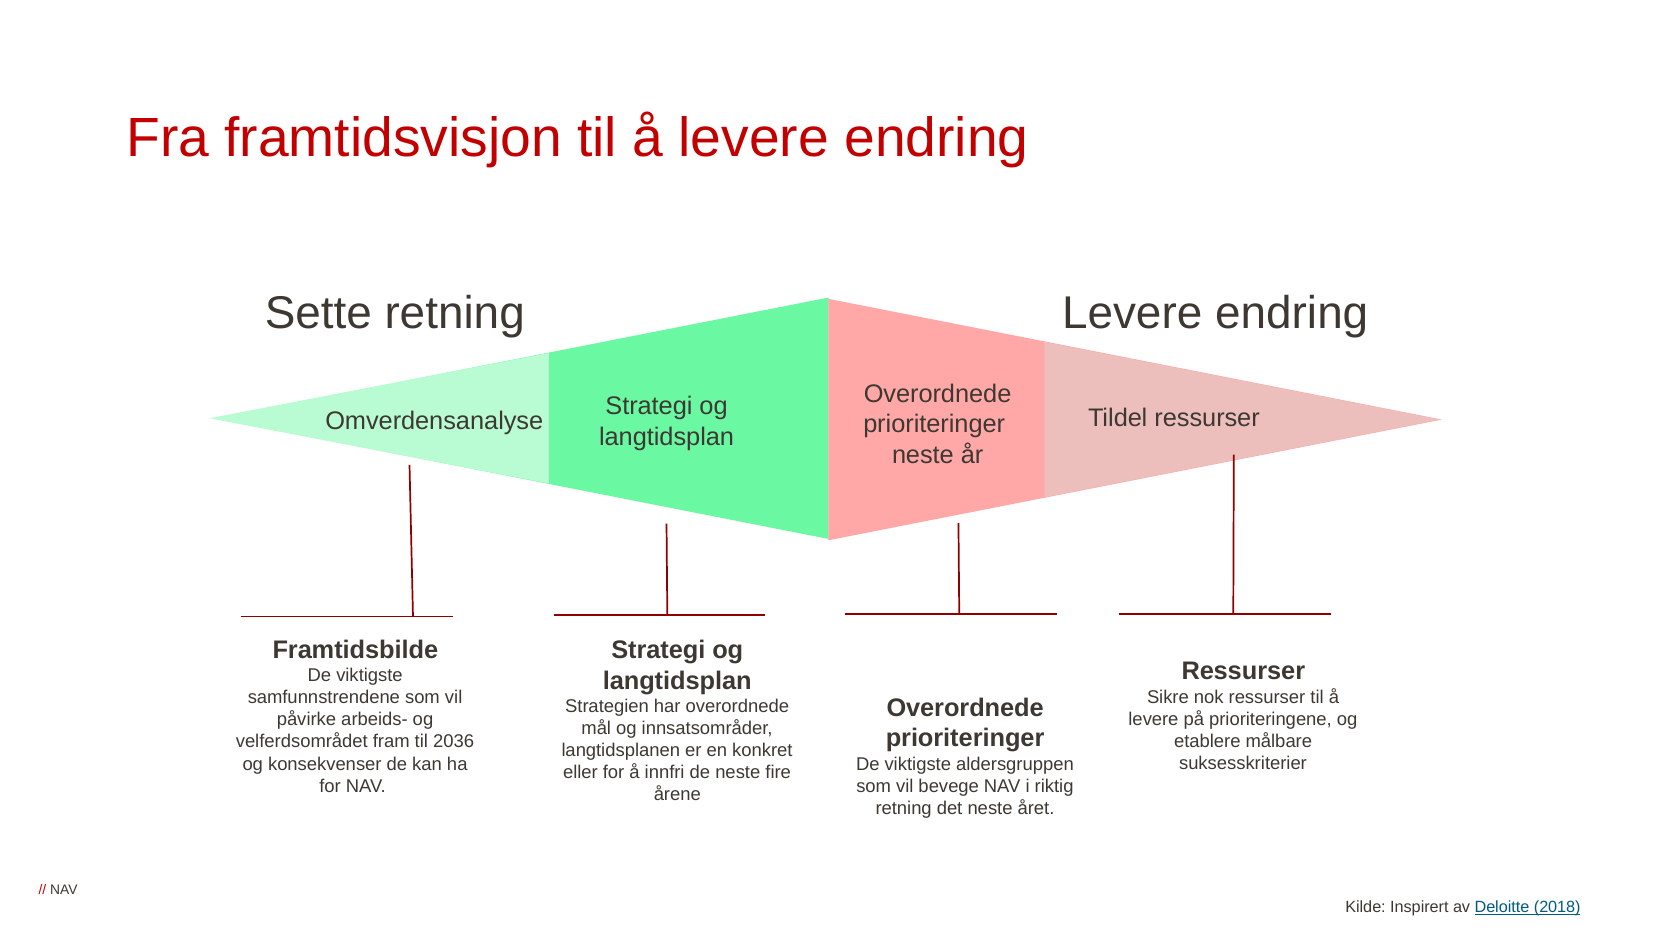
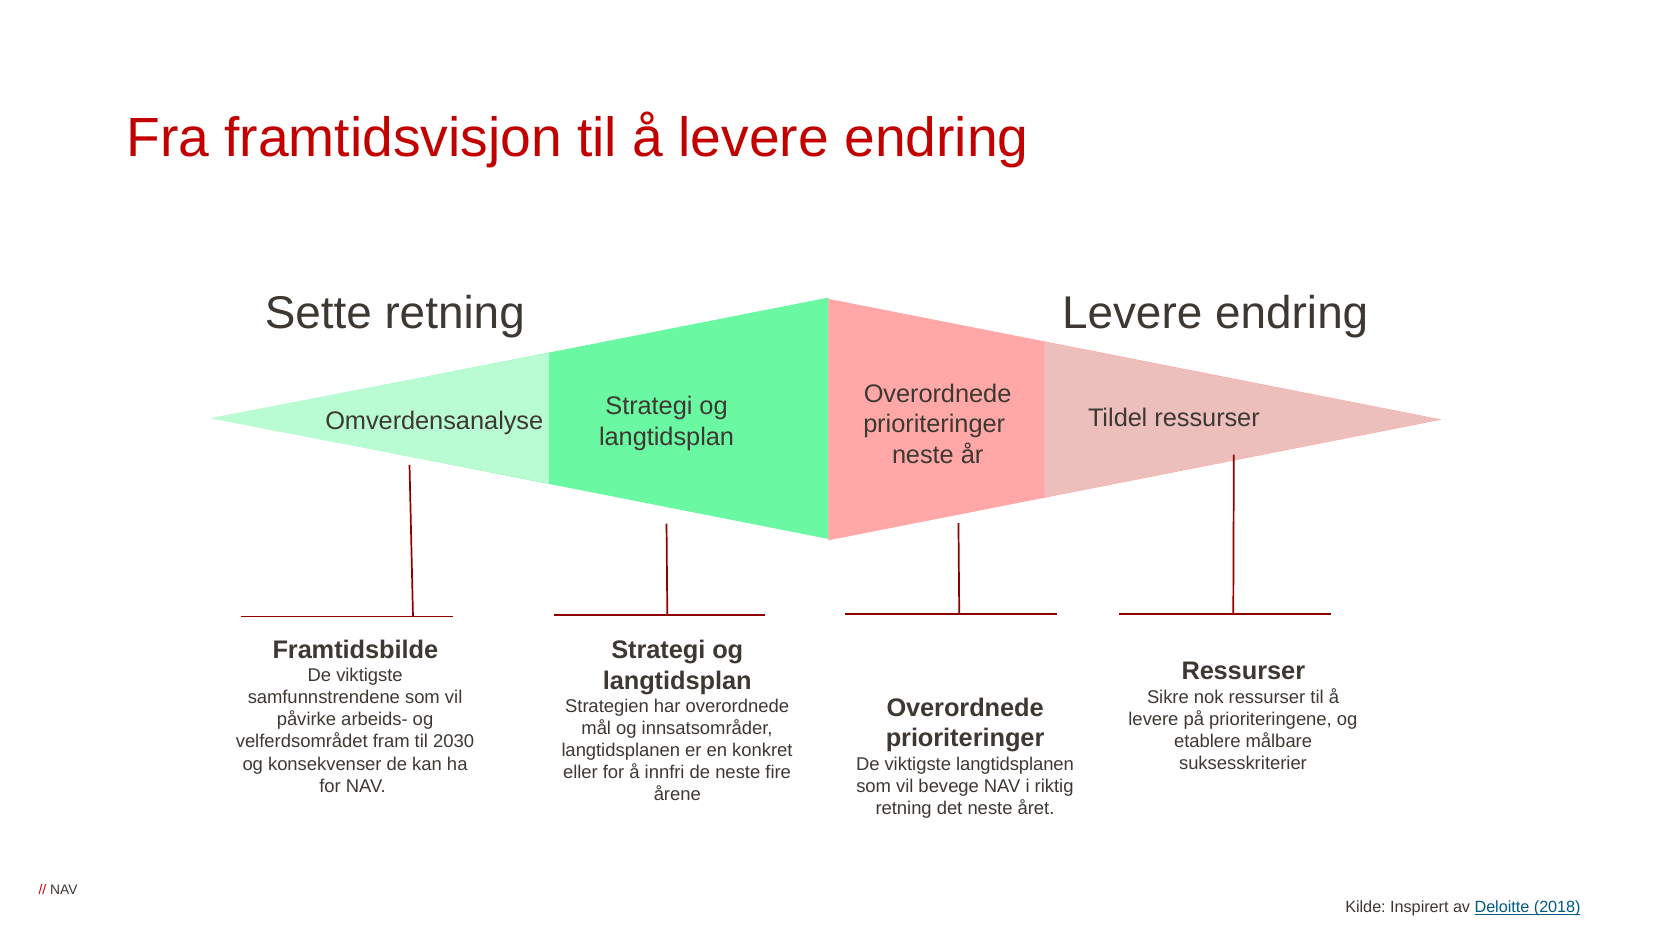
2036: 2036 -> 2030 (454, 742)
viktigste aldersgruppen: aldersgruppen -> langtidsplanen (1015, 764)
